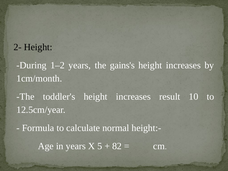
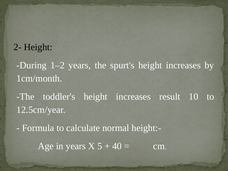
gains's: gains's -> spurt's (122, 65)
82: 82 -> 40 (117, 146)
